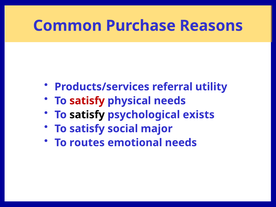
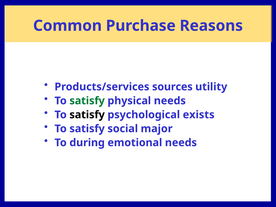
referral: referral -> sources (172, 87)
satisfy colour: red -> green (87, 101)
routes: routes -> during (87, 143)
